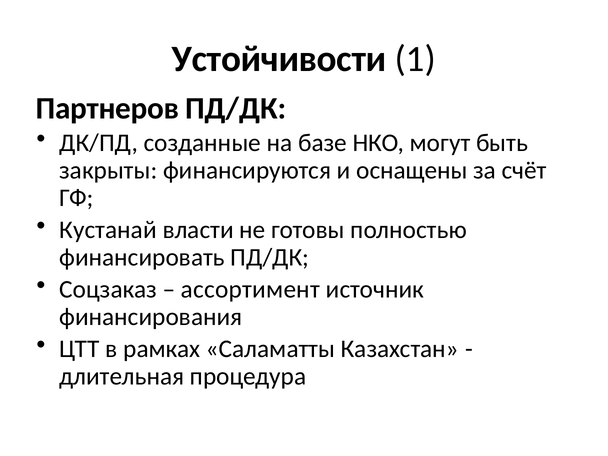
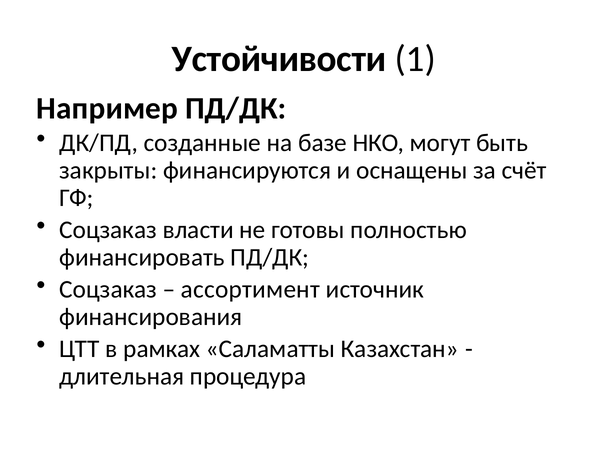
Партнеров: Партнеров -> Например (107, 108)
Кустанай: Кустанай -> Соцзаказ (108, 230)
